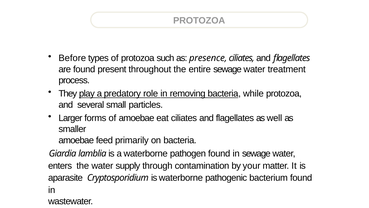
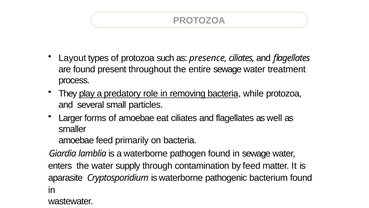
Before: Before -> Layout (72, 58)
by your: your -> feed (252, 165)
